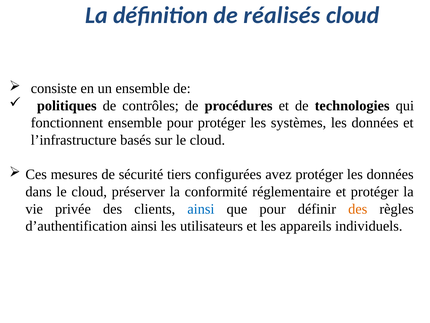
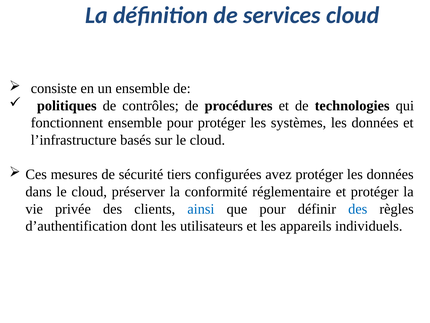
réalisés: réalisés -> services (282, 15)
des colour: orange -> blue (358, 209)
d’authentification ainsi: ainsi -> dont (144, 226)
